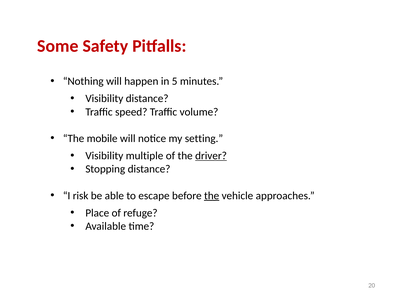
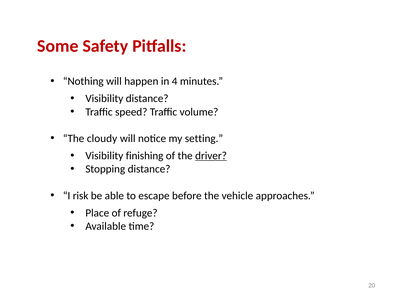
5: 5 -> 4 (175, 81)
mobile: mobile -> cloudy (102, 139)
multiple: multiple -> finishing (145, 156)
the underline: present -> none (212, 196)
